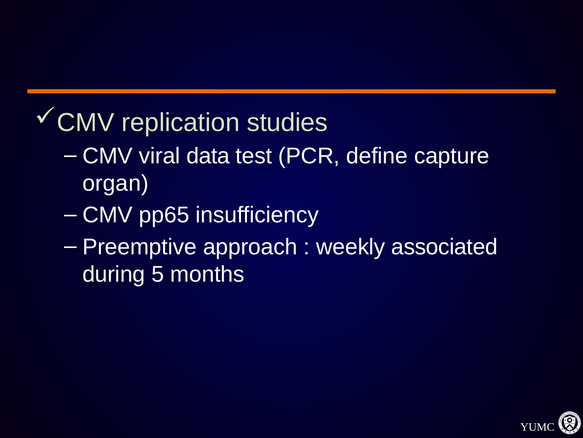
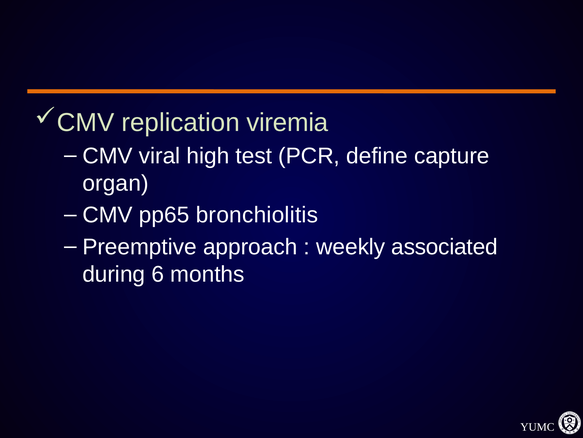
studies: studies -> viremia (287, 122)
data: data -> high (208, 156)
insufficiency: insufficiency -> bronchiolitis (257, 215)
5: 5 -> 6 (158, 274)
